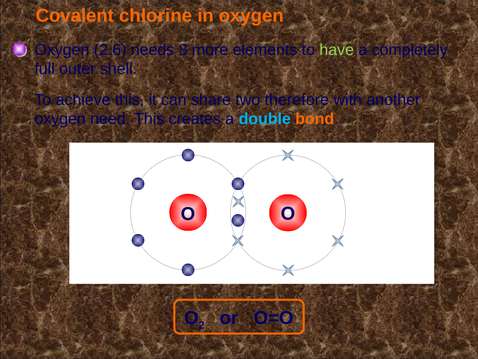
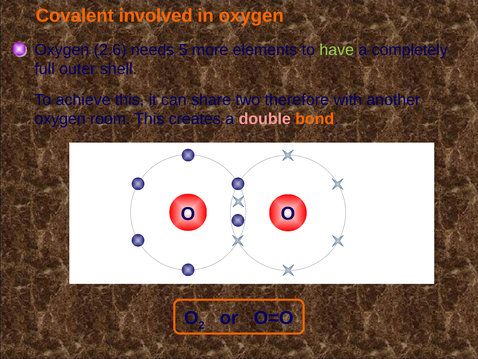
chlorine: chlorine -> involved (156, 16)
8: 8 -> 5 (183, 50)
need: need -> room (110, 119)
double colour: light blue -> pink (265, 119)
